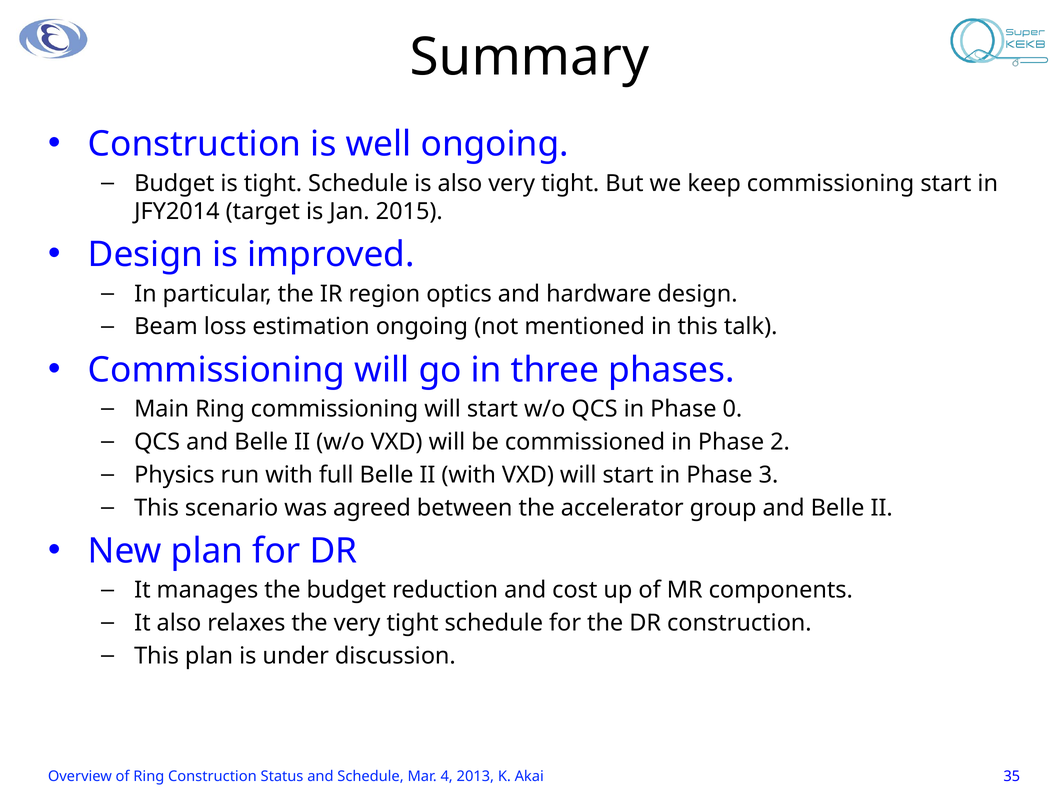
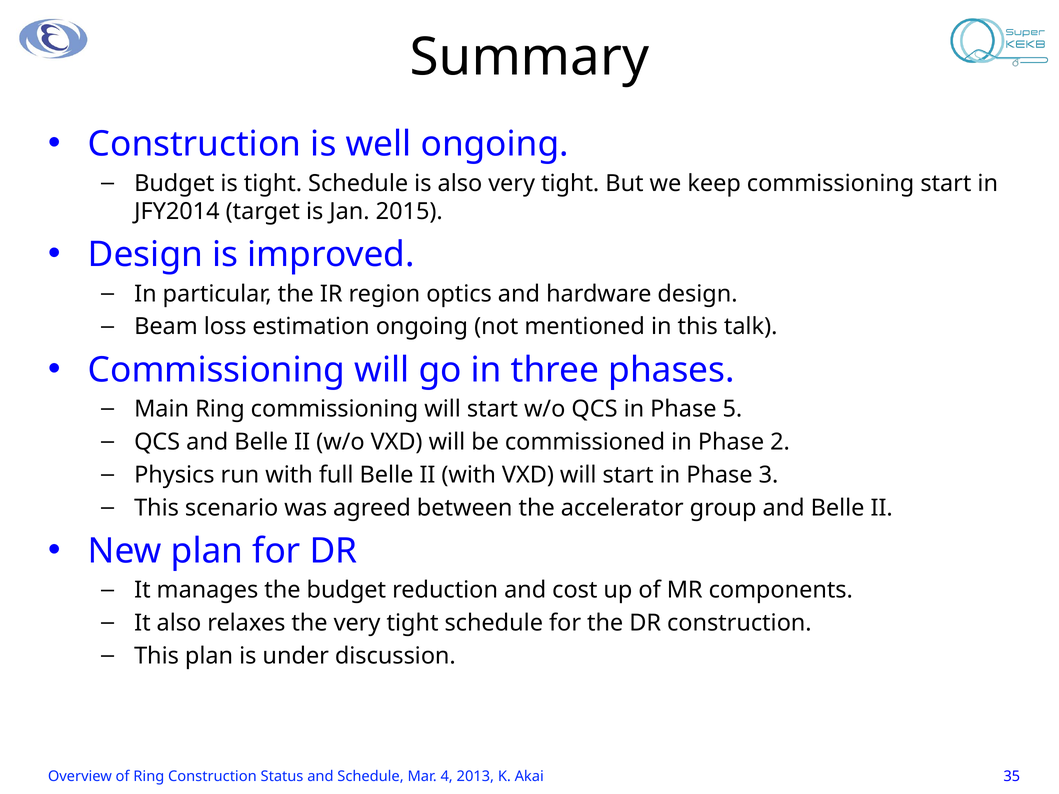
0: 0 -> 5 (732, 409)
